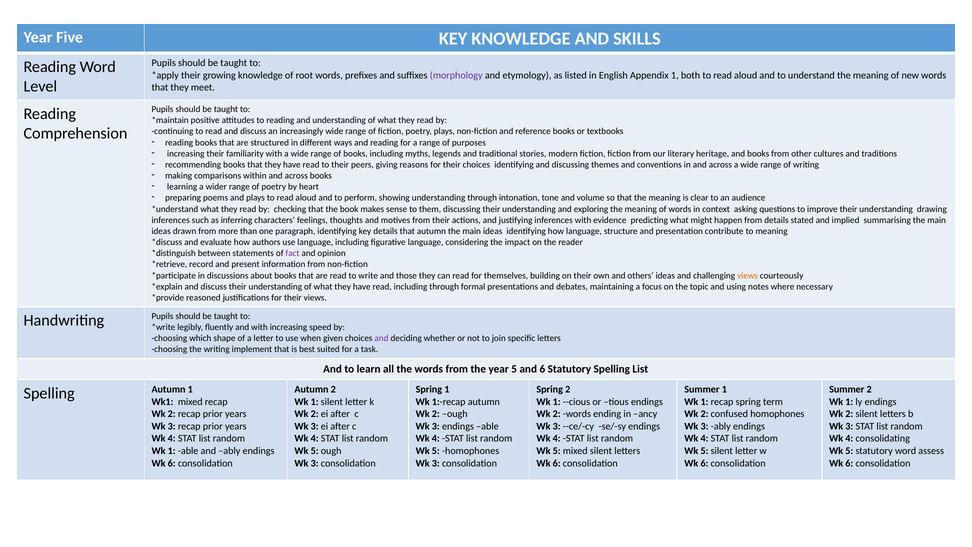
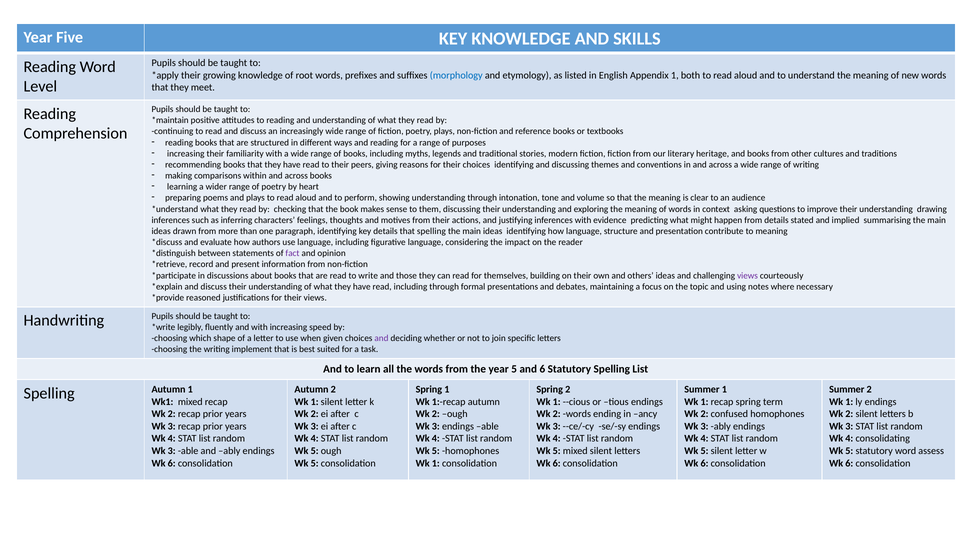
morphology colour: purple -> blue (456, 75)
that autumn: autumn -> spelling (431, 231)
views colour: orange -> purple (747, 275)
1: 1 -> 3 (172, 451)
3: 3 -> 5 (315, 463)
3: 3 -> 1 (436, 463)
